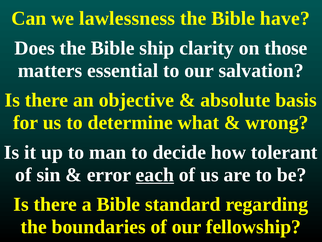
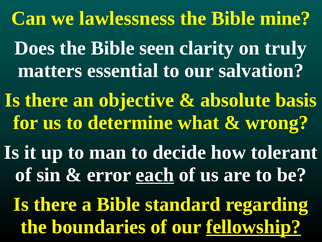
have: have -> mine (285, 18)
ship: ship -> seen (157, 48)
those: those -> truly (286, 48)
fellowship underline: none -> present (254, 226)
